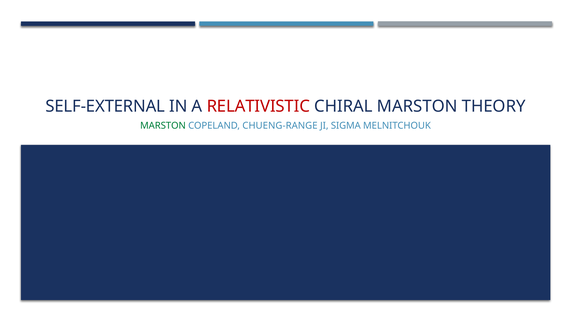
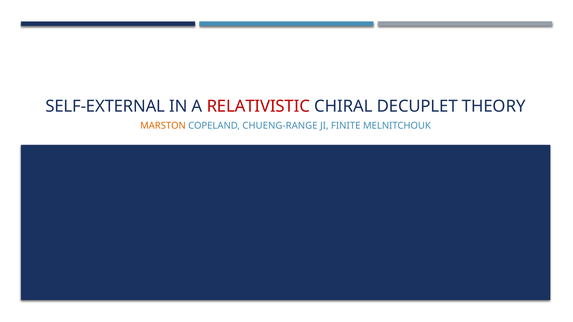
CHIRAL MARSTON: MARSTON -> DECUPLET (417, 106)
MARSTON colour: green -> orange (163, 126)
SIGMA: SIGMA -> FINITE (346, 126)
